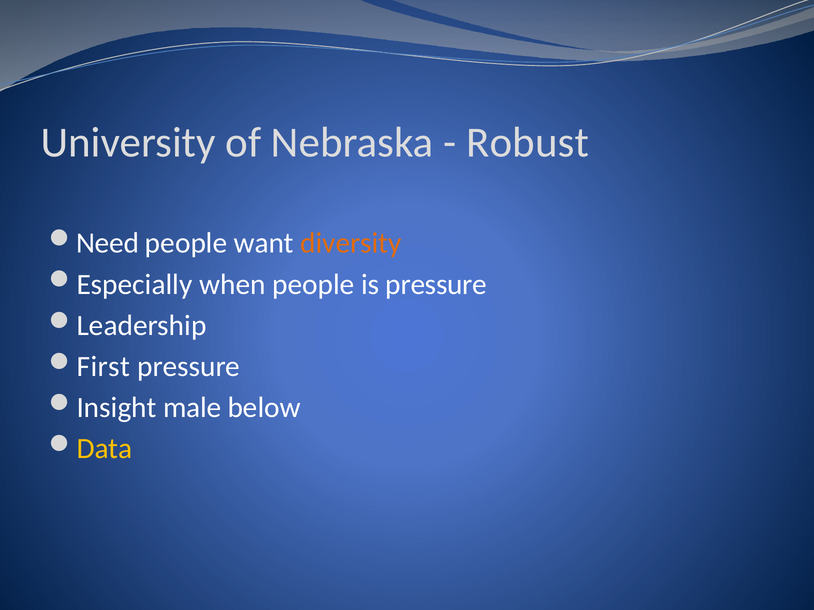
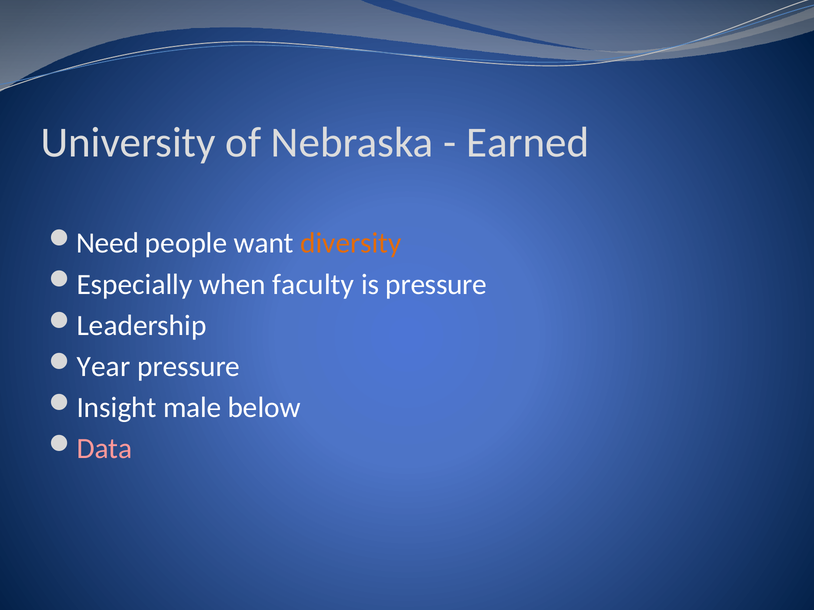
Robust: Robust -> Earned (528, 143)
when people: people -> faculty (313, 285)
First: First -> Year (104, 367)
Data colour: yellow -> pink (104, 449)
